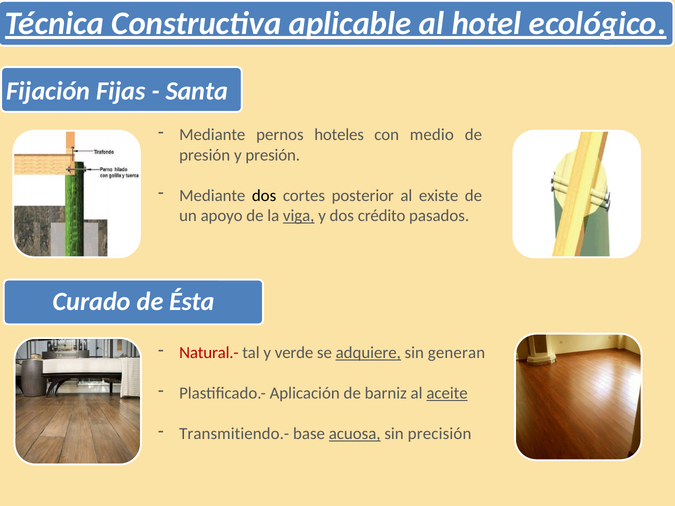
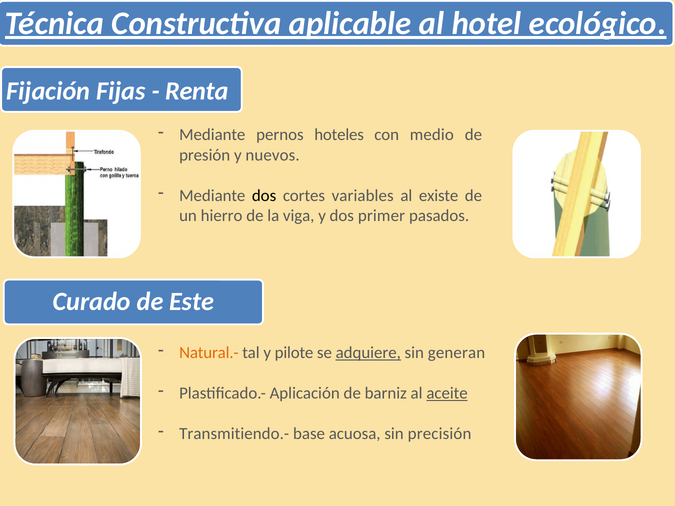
Santa: Santa -> Renta (197, 91)
y presión: presión -> nuevos (273, 155)
posterior: posterior -> variables (363, 196)
apoyo: apoyo -> hierro (222, 216)
viga underline: present -> none (299, 216)
crédito: crédito -> primer (381, 216)
Ésta: Ésta -> Este (192, 302)
Natural.- colour: red -> orange (209, 353)
verde: verde -> pilote (294, 353)
acuosa underline: present -> none (355, 434)
